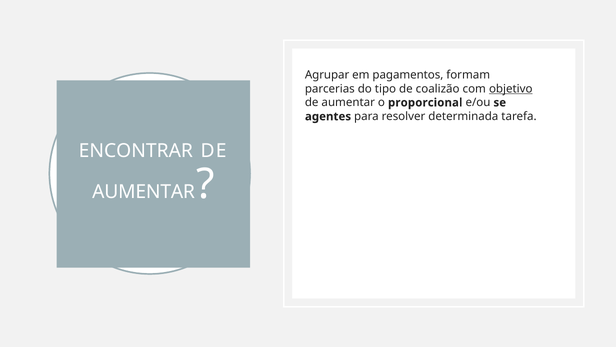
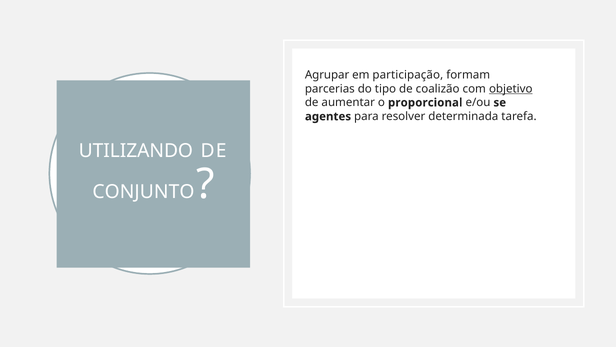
pagamentos: pagamentos -> participação (408, 75)
ENCONTRAR: ENCONTRAR -> UTILIZANDO (136, 151)
AUMENTAR: AUMENTAR -> CONJUNTO (143, 191)
